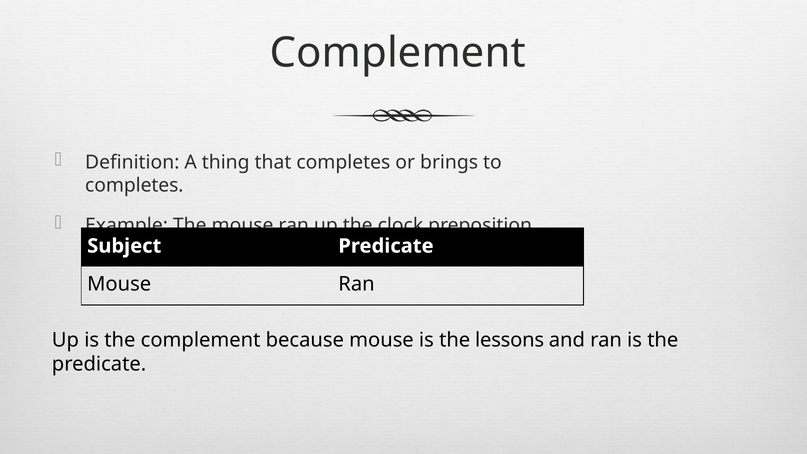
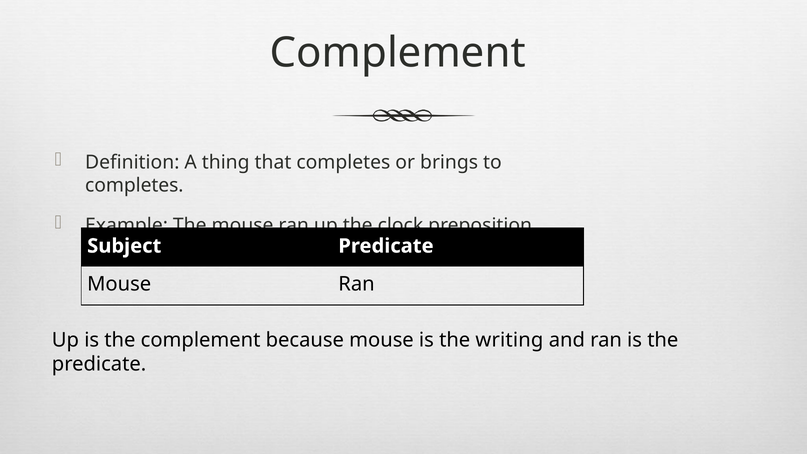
lessons: lessons -> writing (509, 340)
